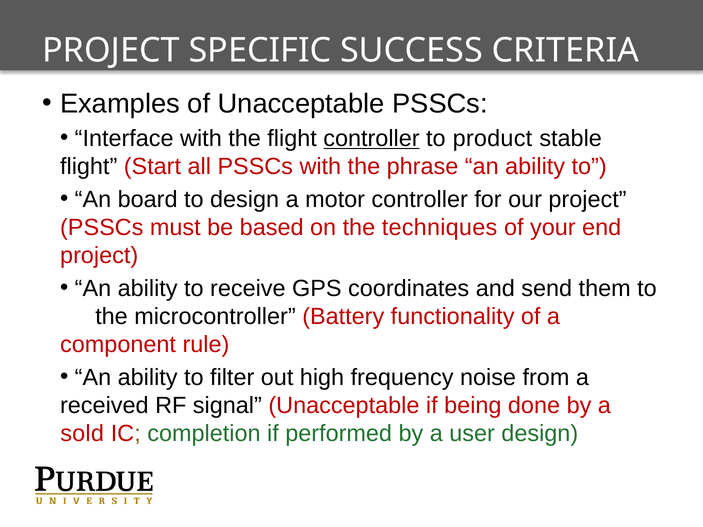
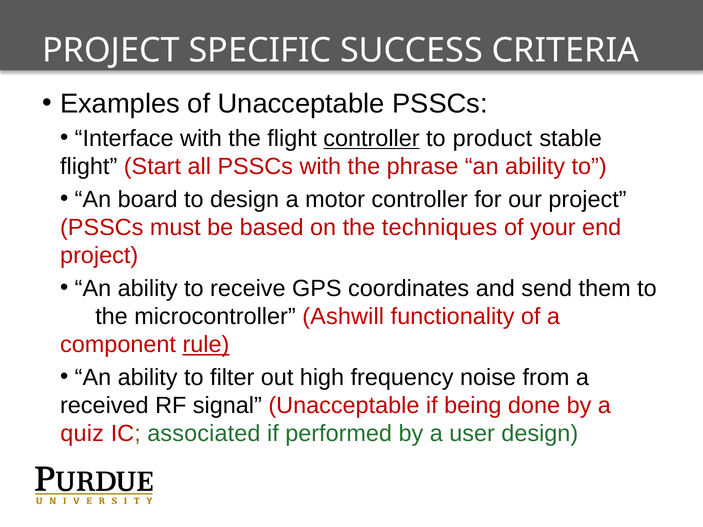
Battery: Battery -> Ashwill (343, 317)
rule underline: none -> present (206, 345)
sold: sold -> quiz (82, 434)
completion: completion -> associated (204, 434)
